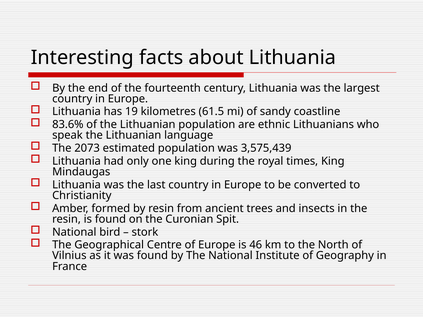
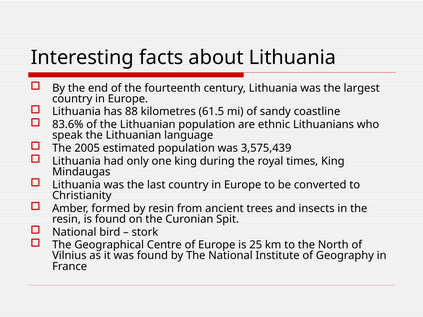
19: 19 -> 88 (131, 112)
2073: 2073 -> 2005 (87, 148)
46: 46 -> 25 (256, 245)
